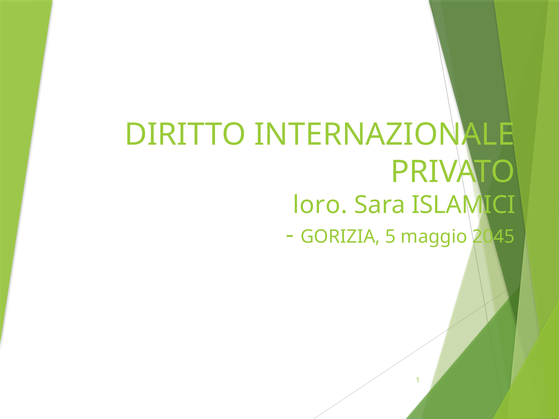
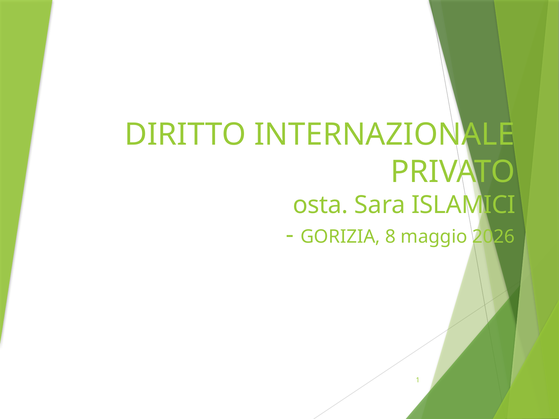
loro: loro -> osta (320, 205)
5: 5 -> 8 (390, 237)
2045: 2045 -> 2026 (494, 237)
